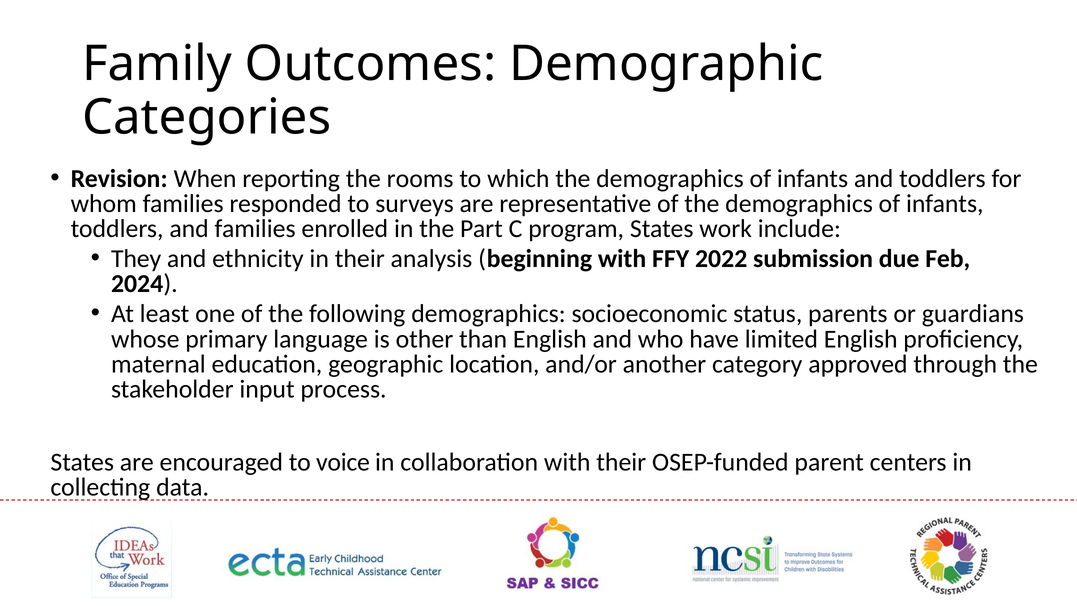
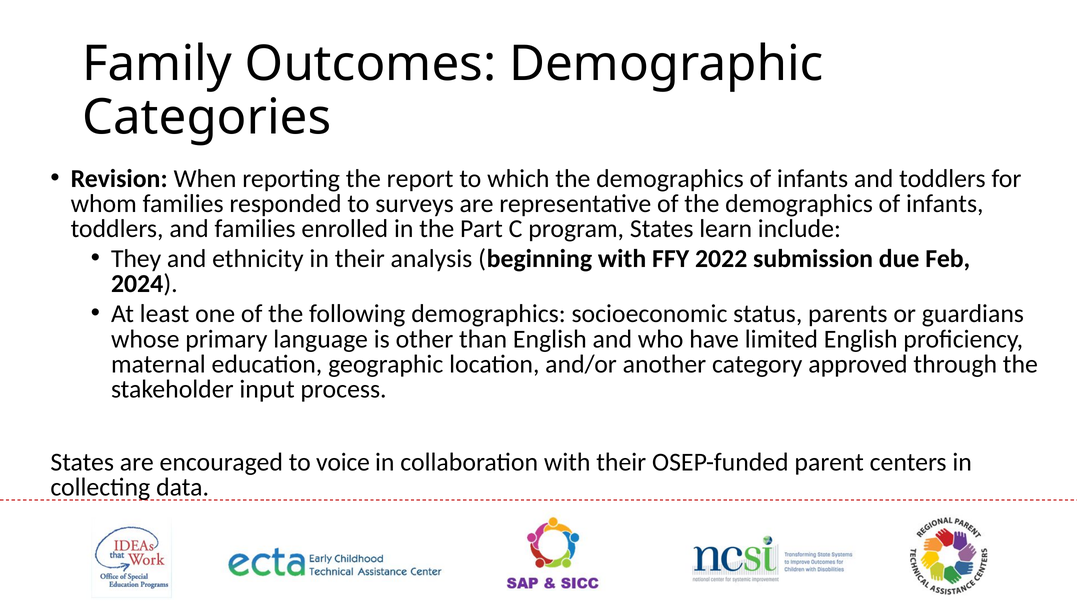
rooms: rooms -> report (420, 178)
work: work -> learn (726, 229)
